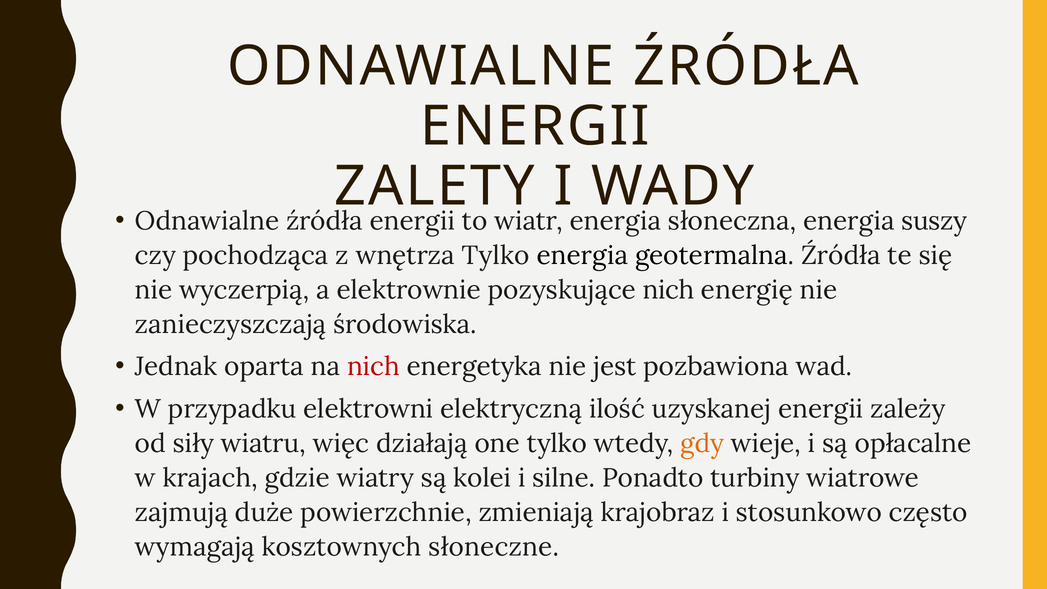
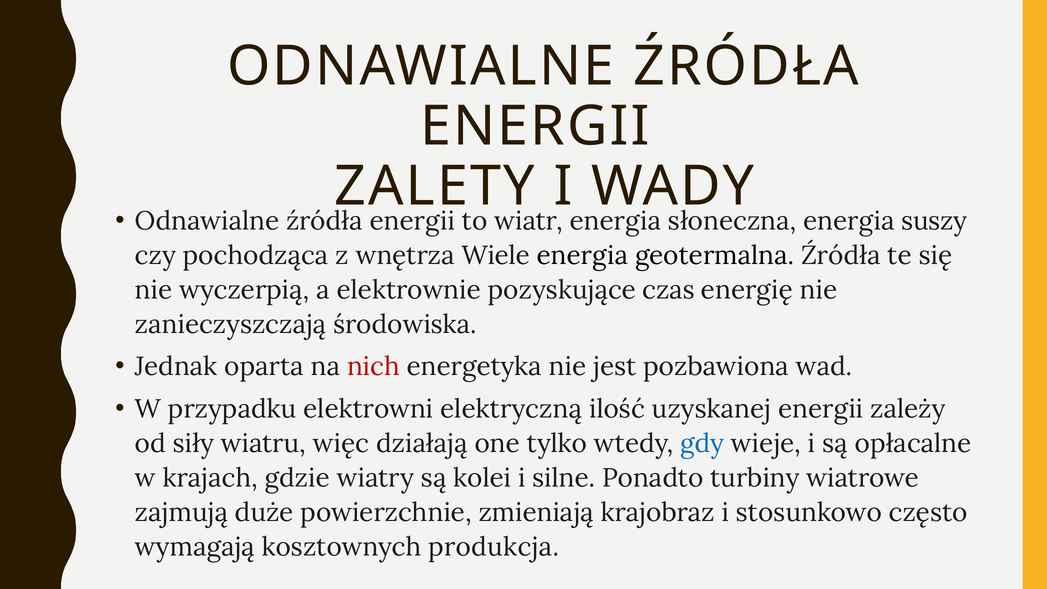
wnętrza Tylko: Tylko -> Wiele (496, 255)
pozyskujące nich: nich -> czas (669, 290)
gdy colour: orange -> blue (702, 443)
słoneczne: słoneczne -> produkcja (494, 547)
